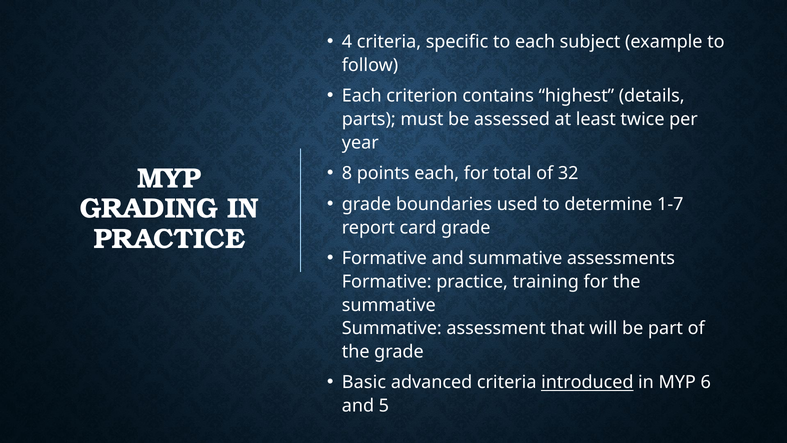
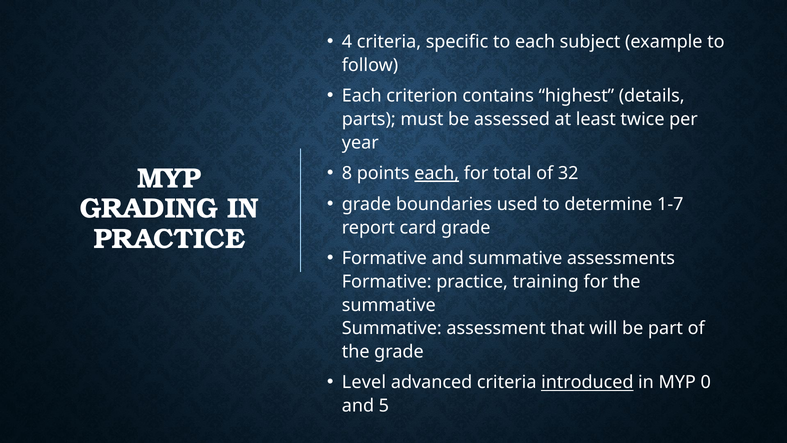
each underline: none -> present (437, 173)
Basic: Basic -> Level (364, 382)
6: 6 -> 0 (706, 382)
